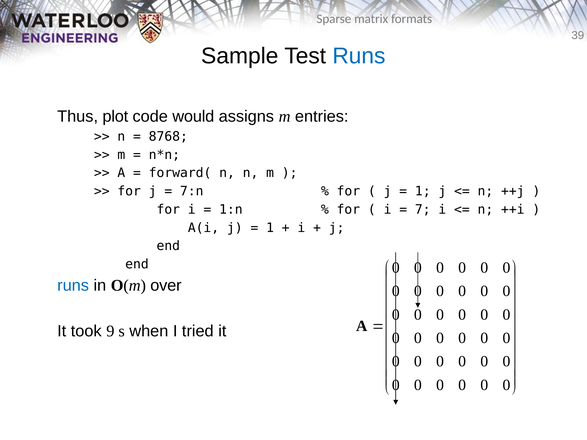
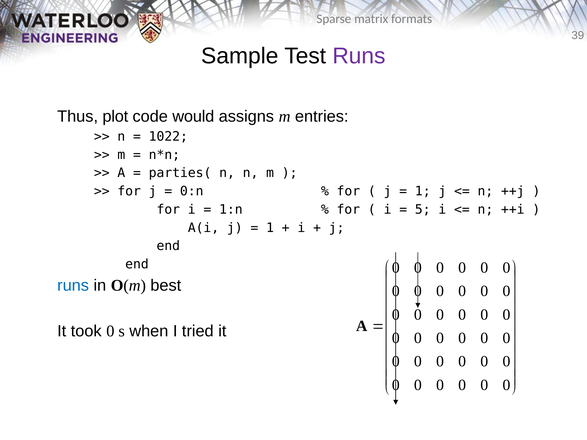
Runs colour: blue -> purple (359, 56)
8768: 8768 -> 1022 (168, 137)
forward(: forward( -> parties( (180, 173)
7:n: 7:n -> 0:n (192, 191)
7: 7 -> 5 (423, 210)
over: over -> best (166, 285)
took 9: 9 -> 0 (110, 331)
